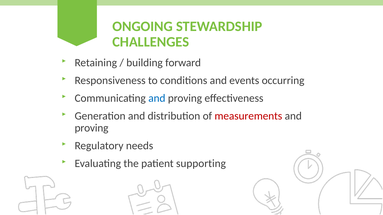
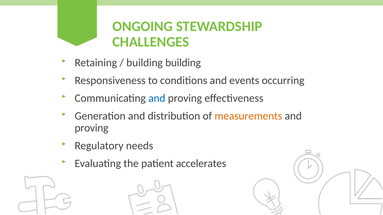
building forward: forward -> building (183, 63)
measurements colour: red -> orange (248, 116)
supporting: supporting -> accelerates (201, 164)
